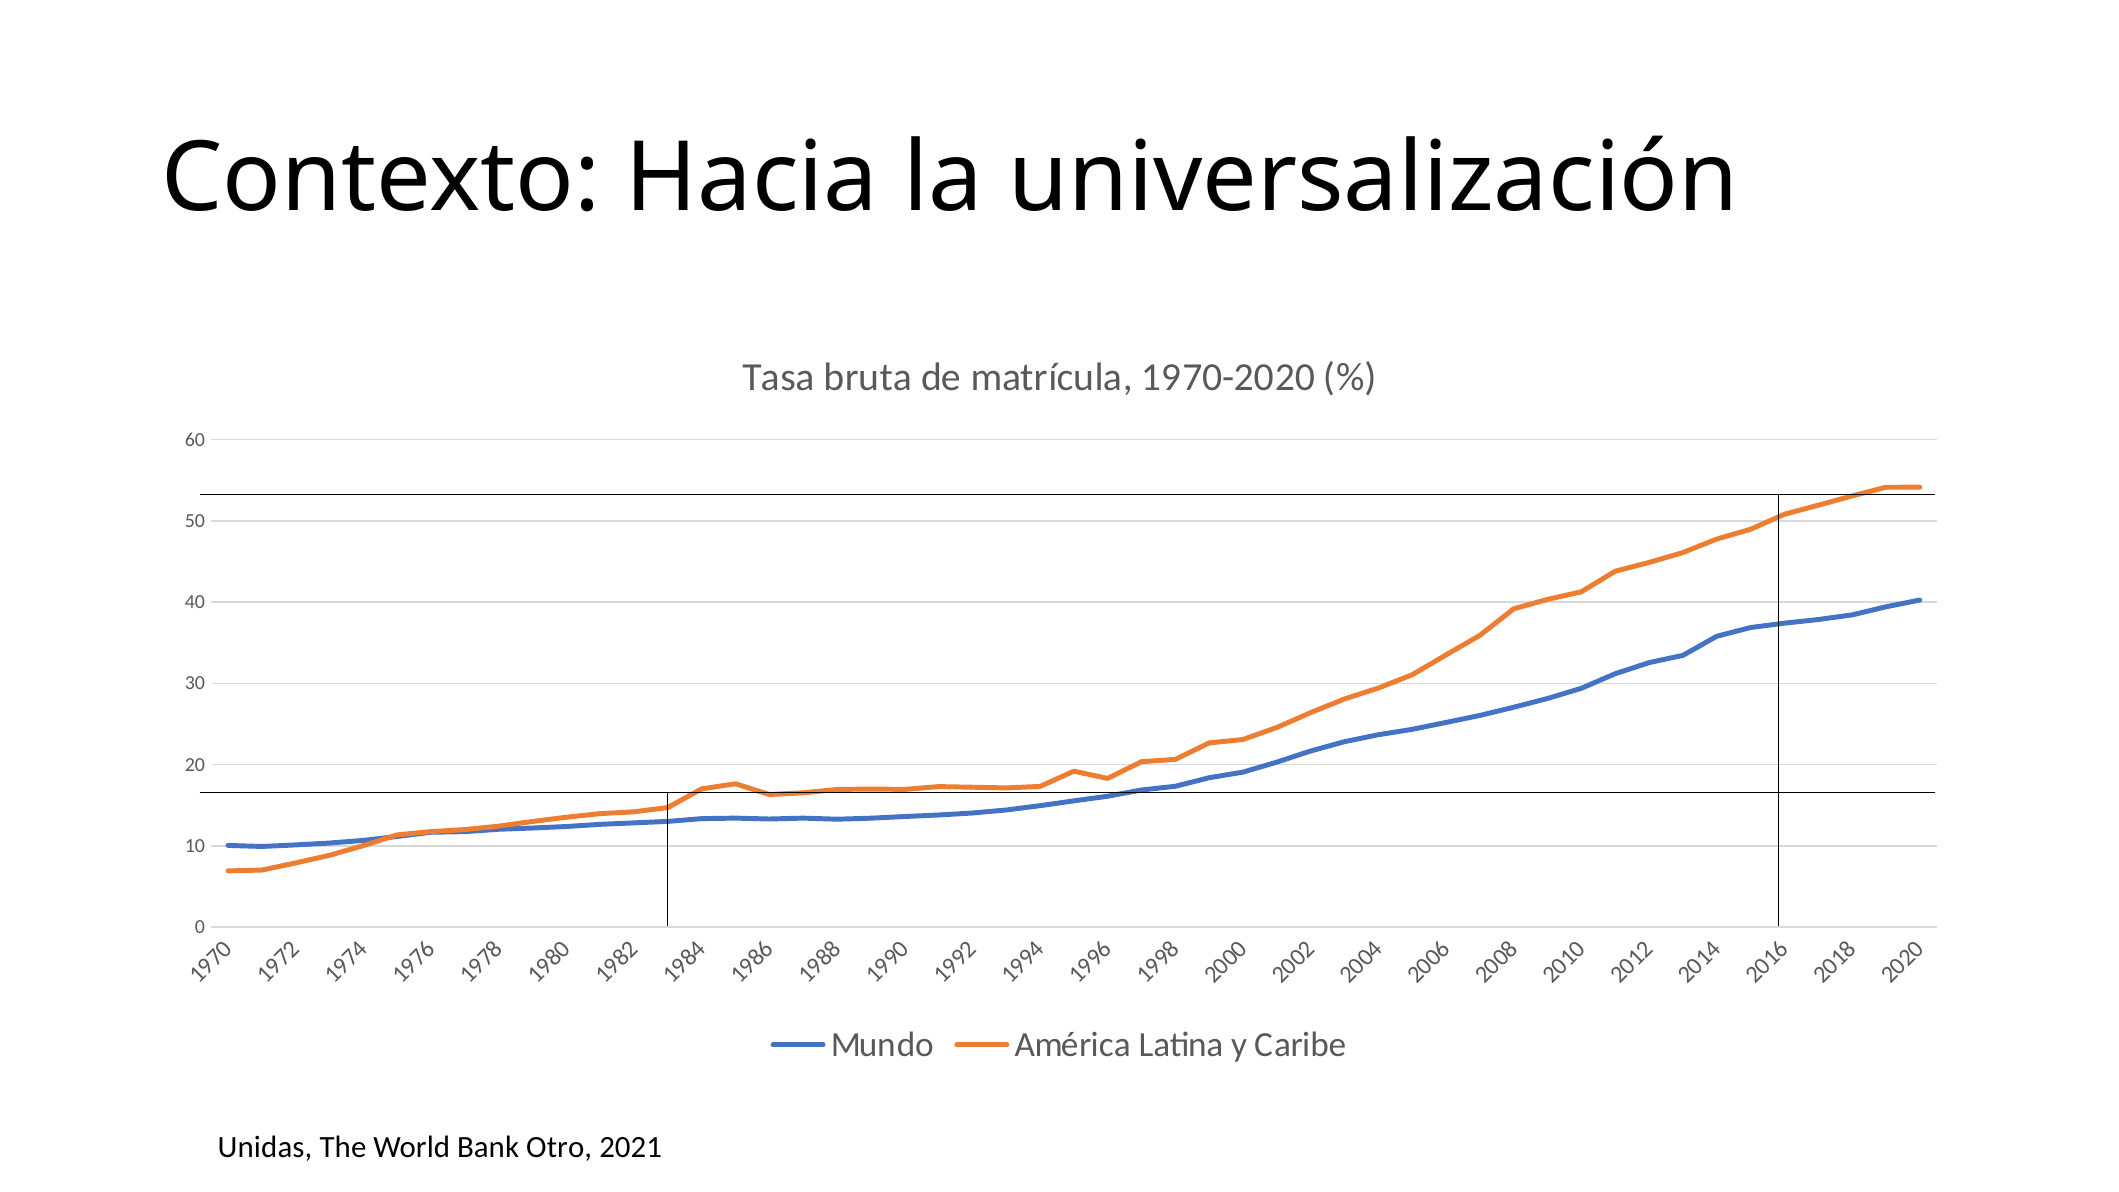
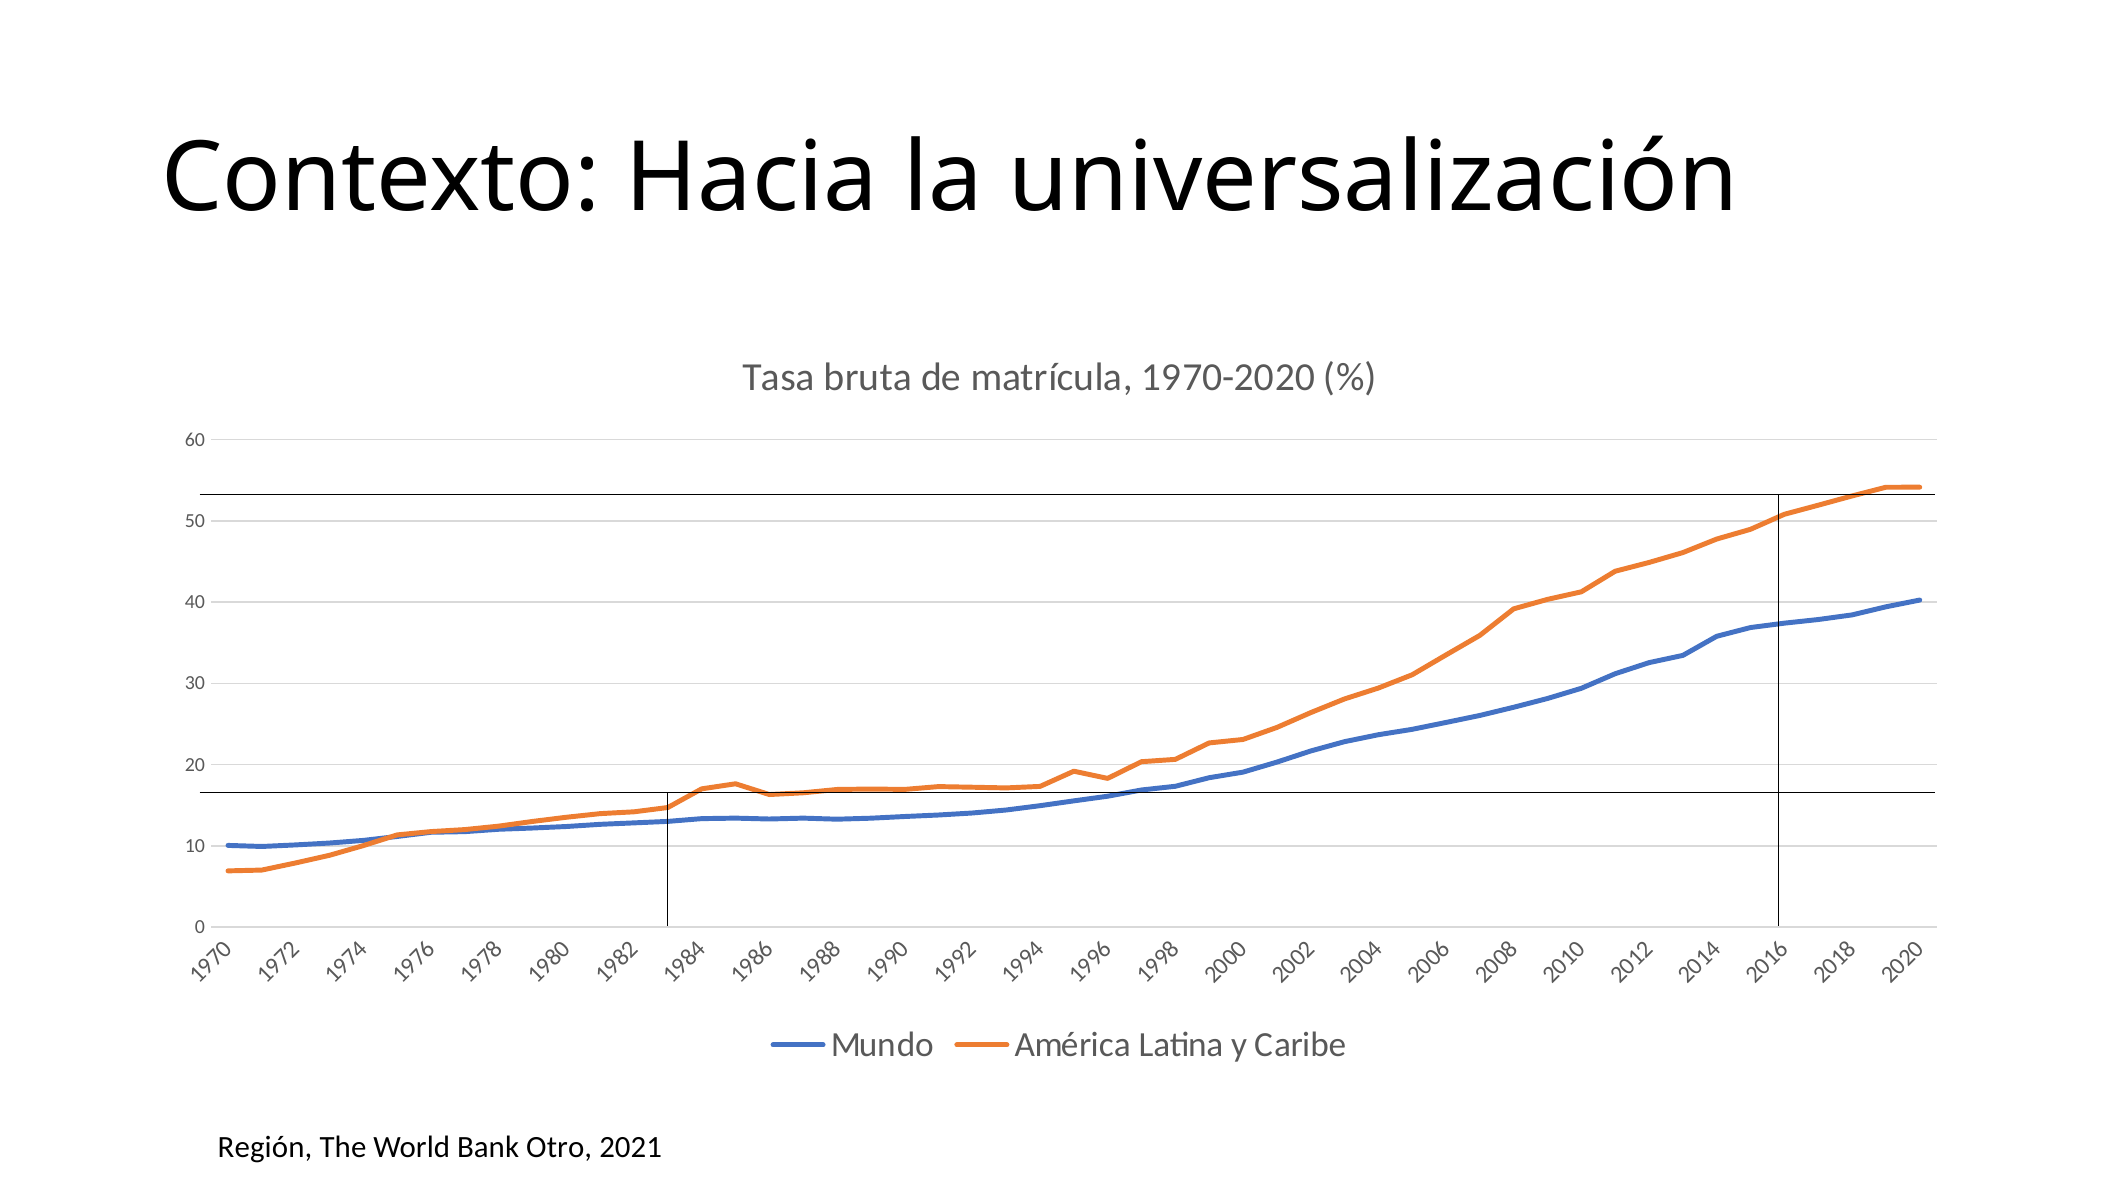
Unidas: Unidas -> Región (265, 1147)
